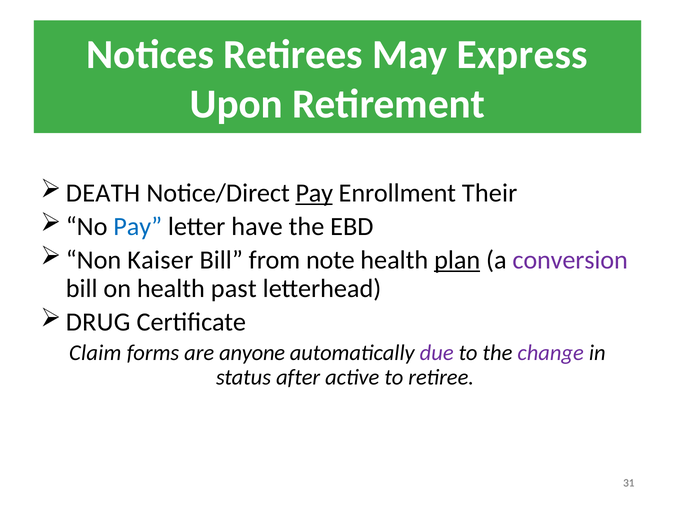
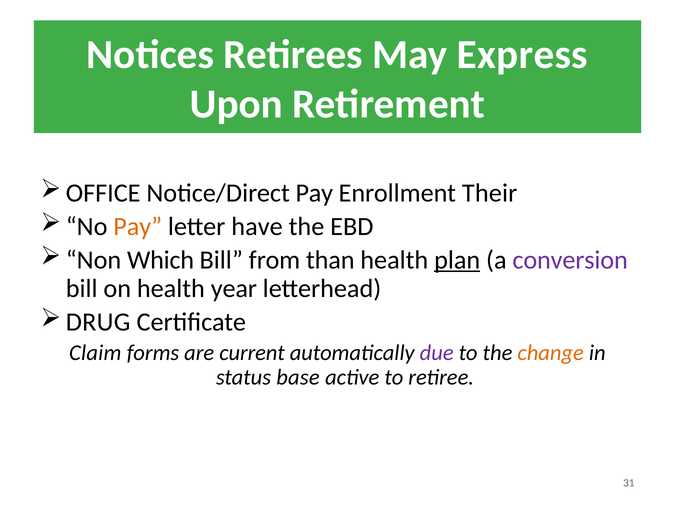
DEATH: DEATH -> OFFICE (103, 193)
Pay underline: present -> none (314, 193)
Pay colour: blue -> orange (138, 227)
Kaiser: Kaiser -> Which (161, 260)
note: note -> than (330, 260)
past: past -> year (234, 289)
anyone: anyone -> current (252, 353)
change colour: purple -> orange (551, 353)
after: after -> base (298, 377)
